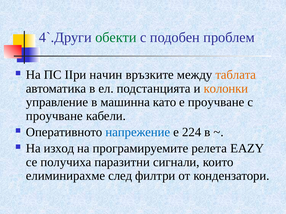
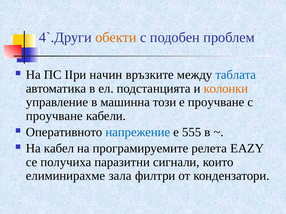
обекти colour: green -> orange (116, 37)
таблата colour: orange -> blue (236, 75)
като: като -> този (165, 102)
224: 224 -> 555 (192, 132)
изход: изход -> кабел (59, 149)
след: след -> зала (120, 176)
